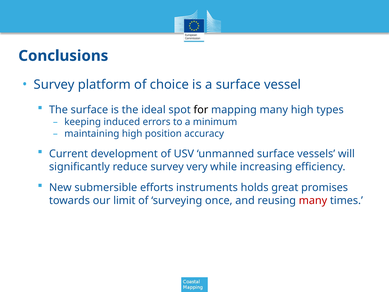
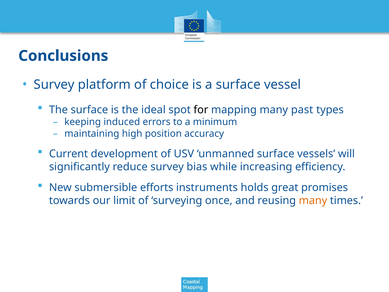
many high: high -> past (302, 110)
very: very -> bias (197, 167)
many colour: red -> orange (313, 200)
